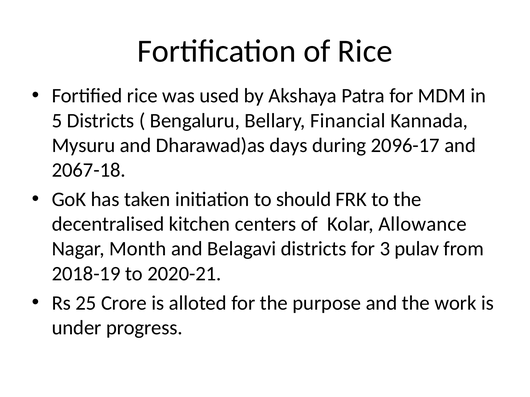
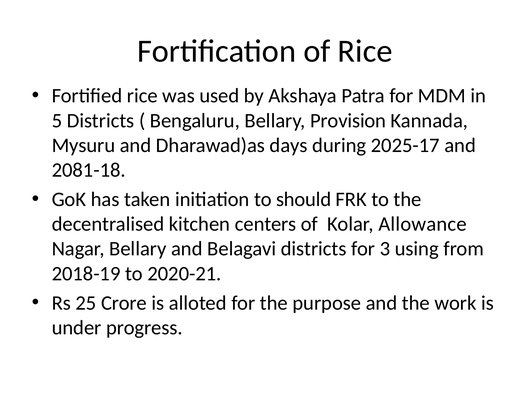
Financial: Financial -> Provision (348, 121)
2096-17: 2096-17 -> 2025-17 (405, 145)
2067-18: 2067-18 -> 2081-18 (89, 170)
Nagar Month: Month -> Bellary (138, 249)
pulav: pulav -> using (417, 249)
